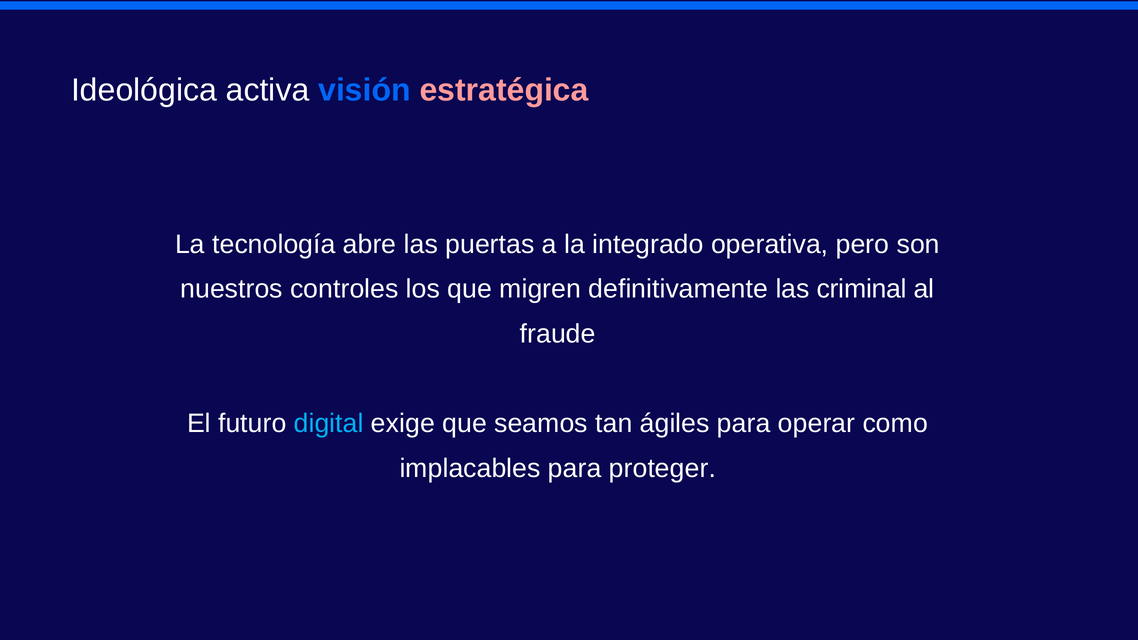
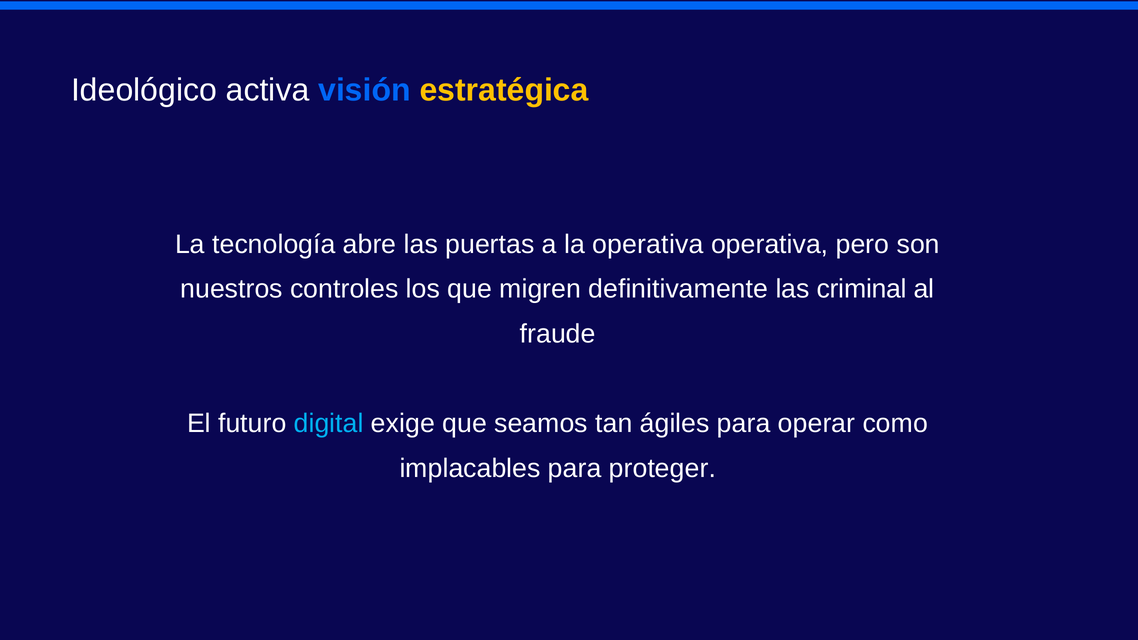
Ideológica: Ideológica -> Ideológico (144, 90)
estratégica colour: pink -> yellow (504, 90)
la integrado: integrado -> operativa (648, 244)
